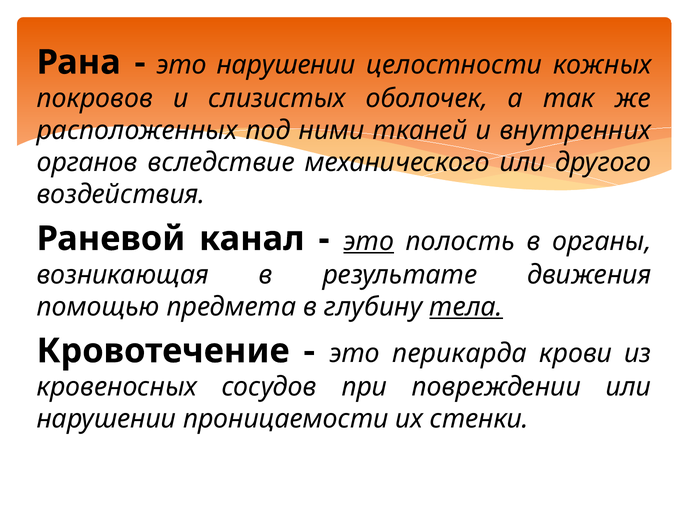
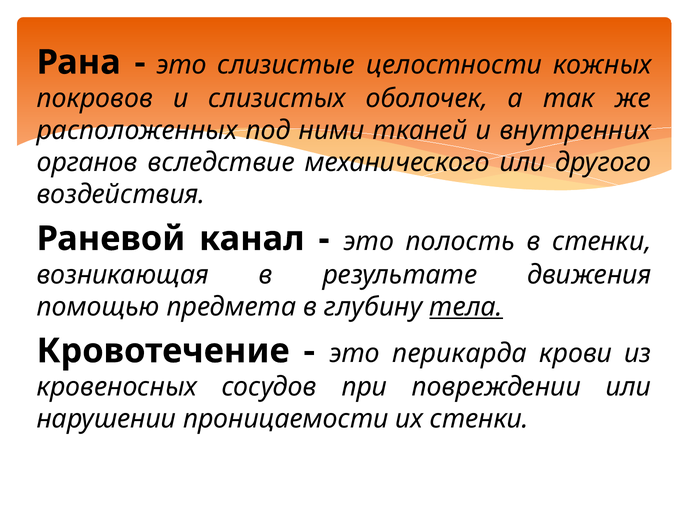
это нарушении: нарушении -> слизистые (286, 65)
это underline: present -> none (369, 241)
в органы: органы -> стенки (602, 241)
